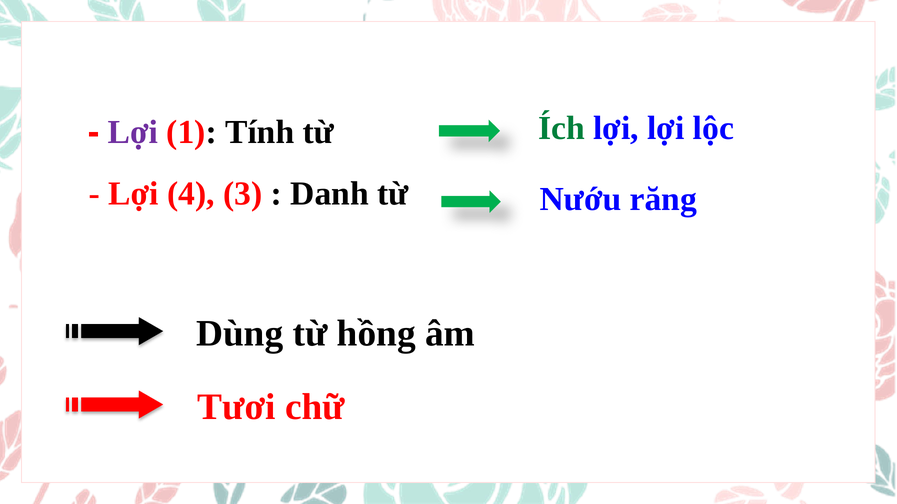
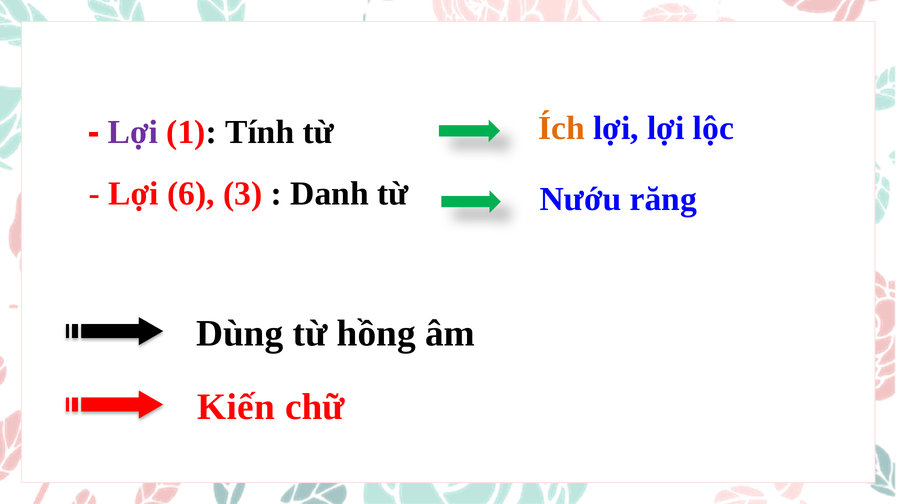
Ích colour: green -> orange (561, 128)
4: 4 -> 6 (191, 194)
Tươi: Tươi -> Kiến (236, 407)
